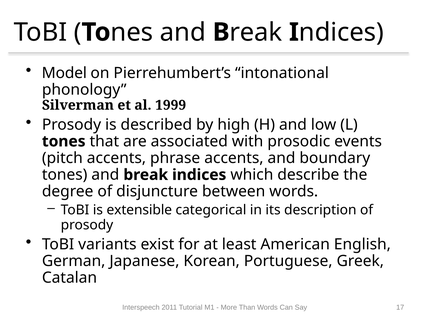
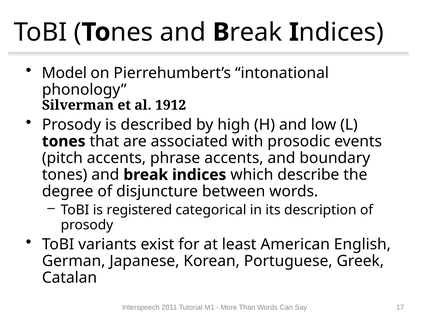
1999: 1999 -> 1912 (171, 105)
extensible: extensible -> registered (139, 210)
